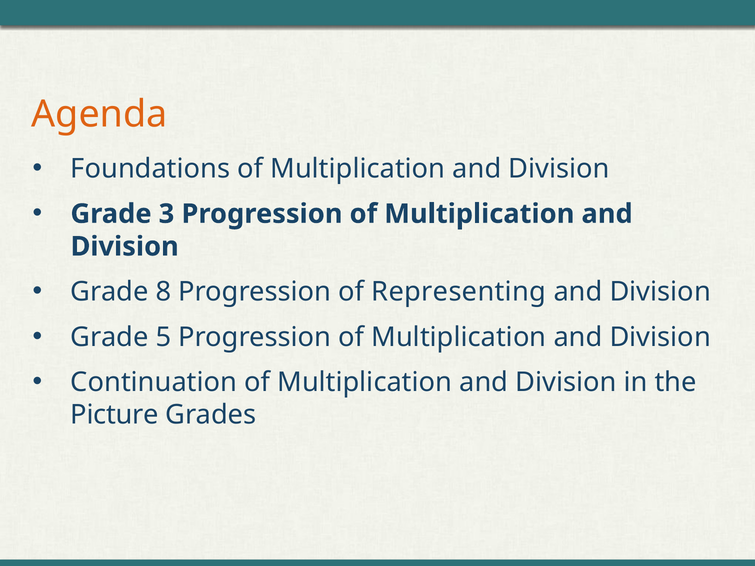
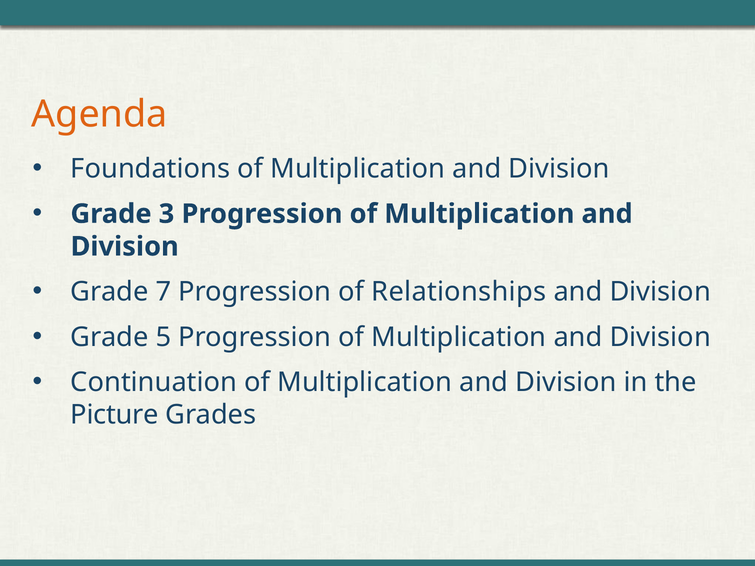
8: 8 -> 7 (163, 292)
Representing: Representing -> Relationships (459, 292)
